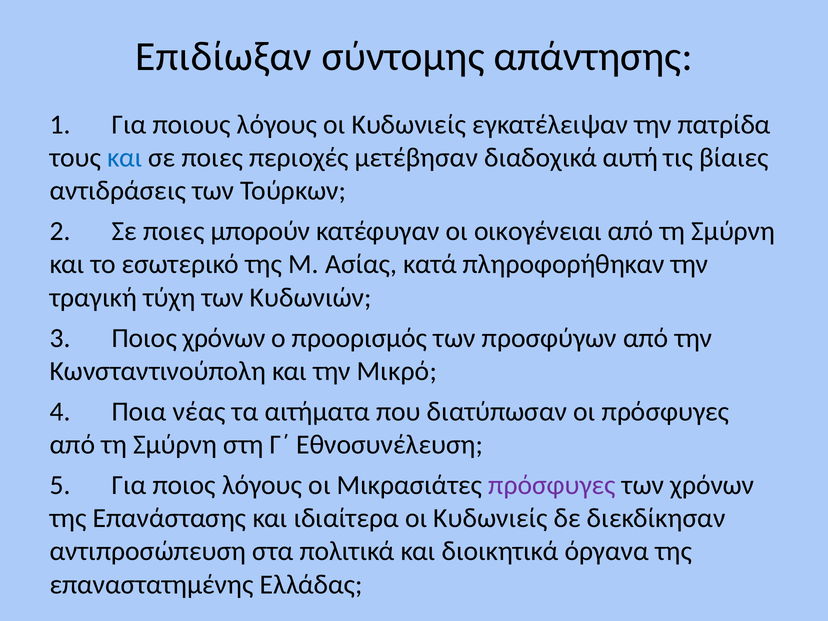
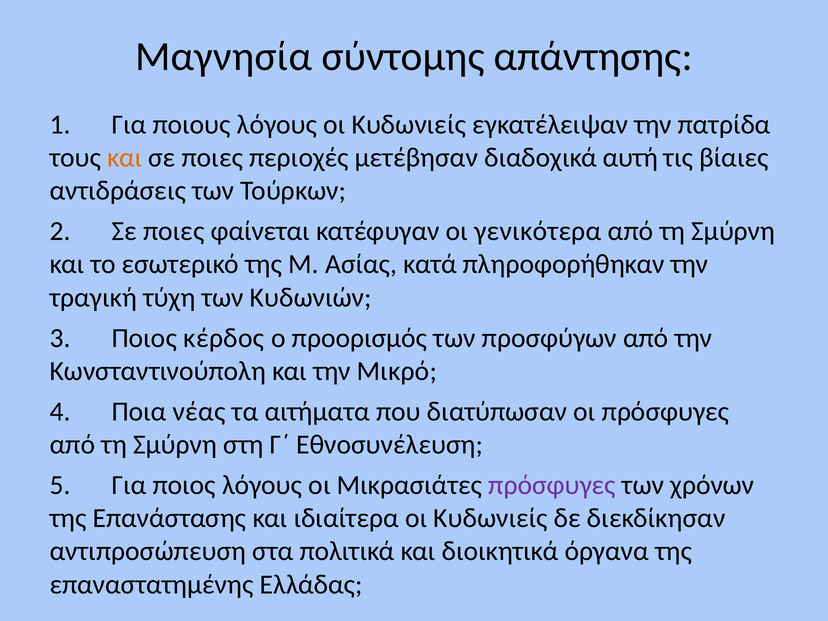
Επιδίωξαν: Επιδίωξαν -> Μαγνησία (224, 57)
και colour: blue -> orange (125, 158)
μπορούν: μπορούν -> φαίνεται (260, 231)
οικογένειαι: οικογένειαι -> γενικότερα (538, 231)
Ποιος χρόνων: χρόνων -> κέρδος (224, 338)
